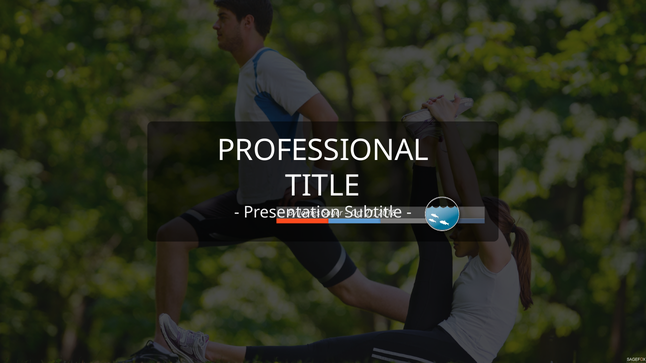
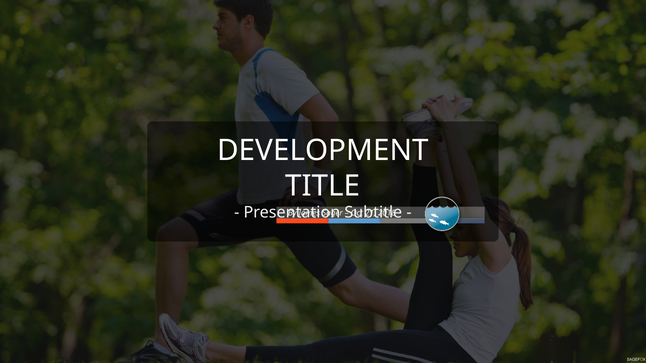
PROFESSIONAL: PROFESSIONAL -> DEVELOPMENT (323, 150)
